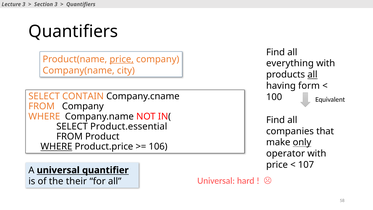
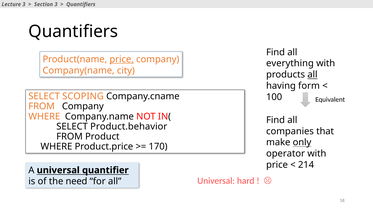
CONTAIN: CONTAIN -> SCOPING (83, 96)
Product.essential: Product.essential -> Product.behavior (129, 126)
WHERE underline: present -> none (56, 147)
106: 106 -> 170 (158, 147)
107: 107 -> 214 (306, 165)
their: their -> need (76, 181)
